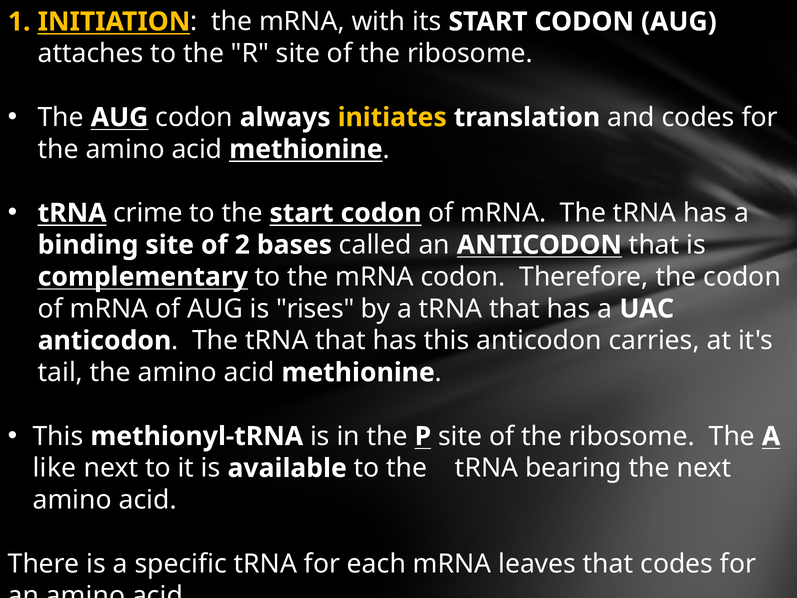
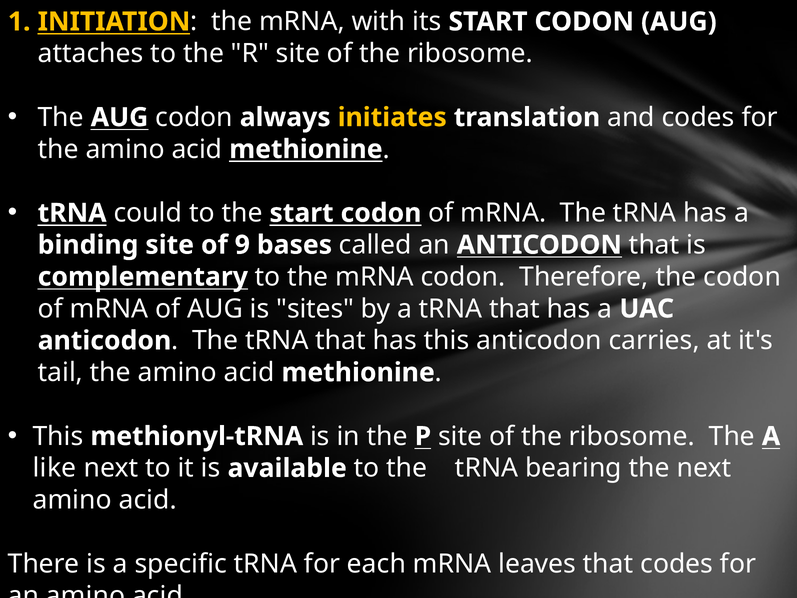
crime: crime -> could (148, 213)
2: 2 -> 9 (242, 245)
rises: rises -> sites (315, 309)
